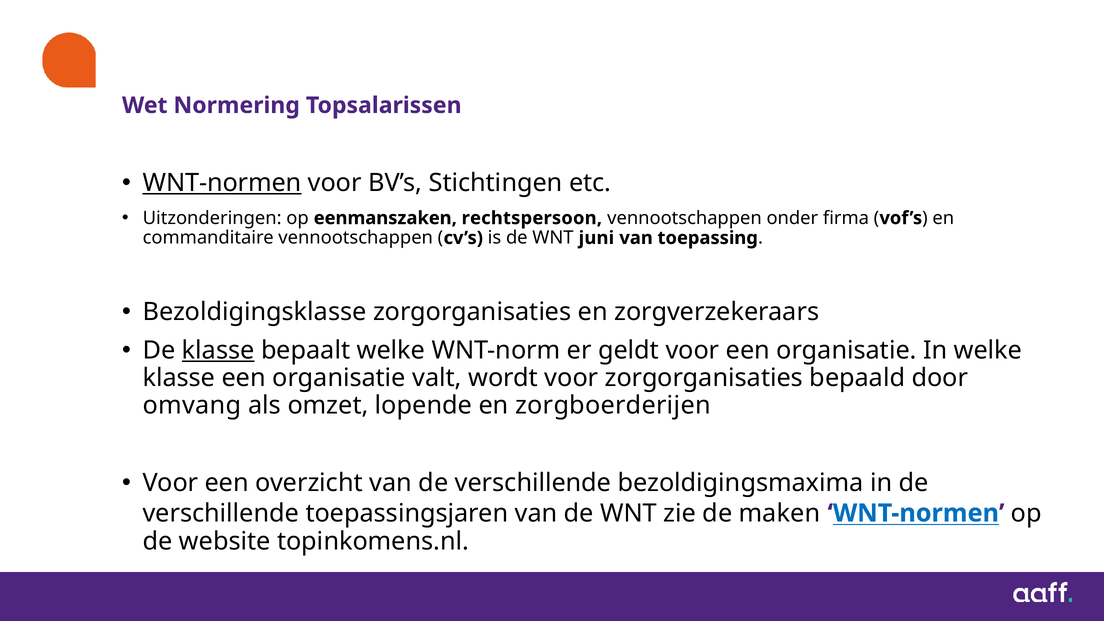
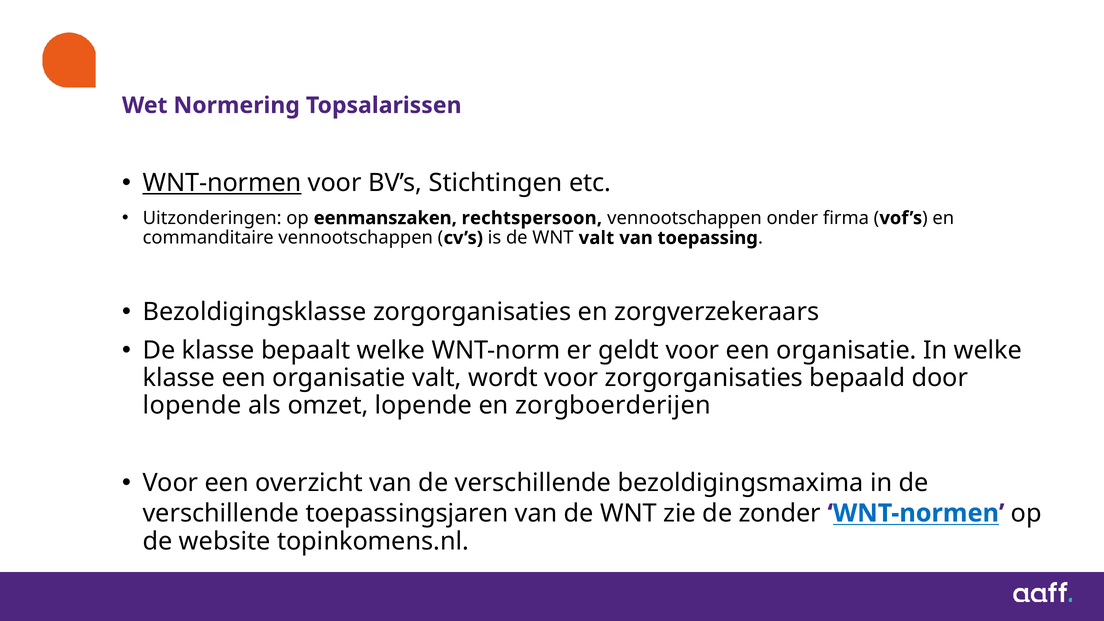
WNT juni: juni -> valt (596, 238)
klasse underline: present -> none (218, 351)
omvang: omvang -> lopende (192, 405)
maken: maken -> zonder (780, 513)
